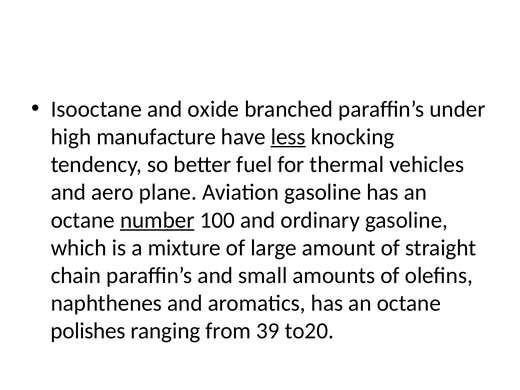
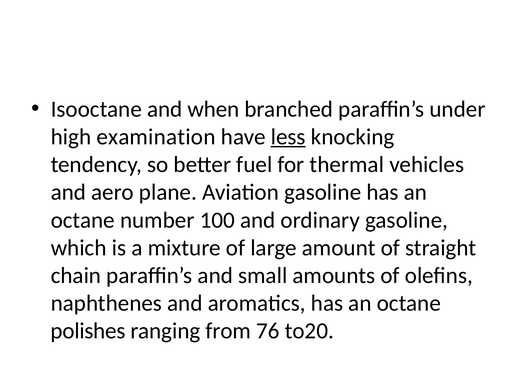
oxide: oxide -> when (214, 109)
manufacture: manufacture -> examination (156, 137)
number underline: present -> none (157, 220)
39: 39 -> 76 (268, 331)
